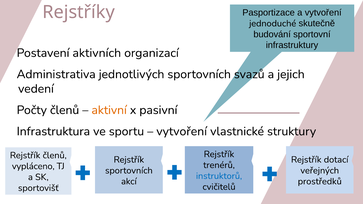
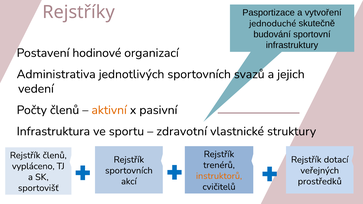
aktivních: aktivních -> hodinové (97, 53)
vytvoření: vytvoření -> zdravotní (182, 131)
instruktorů colour: blue -> orange (219, 176)
